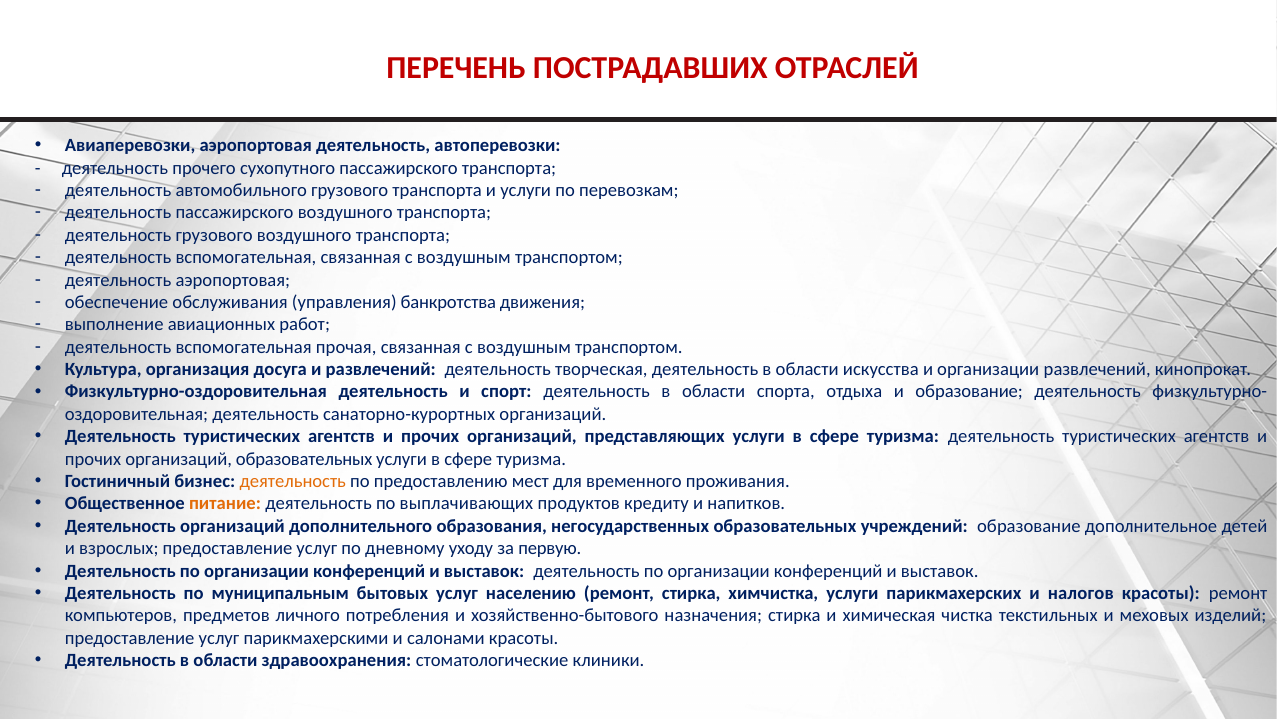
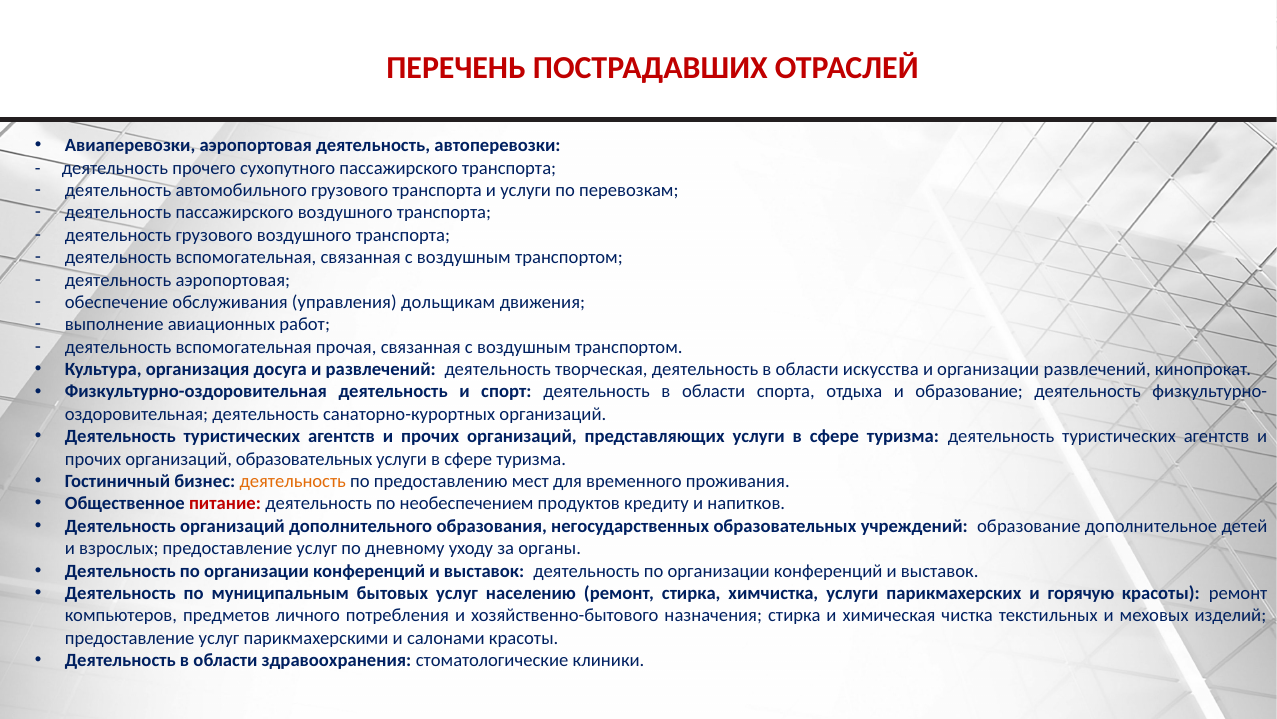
банкротства: банкротства -> дольщикам (448, 302)
питание colour: orange -> red (225, 503)
выплачивающих: выплачивающих -> необеспечением (467, 503)
первую: первую -> органы (550, 548)
налогов: налогов -> горячую (1081, 593)
